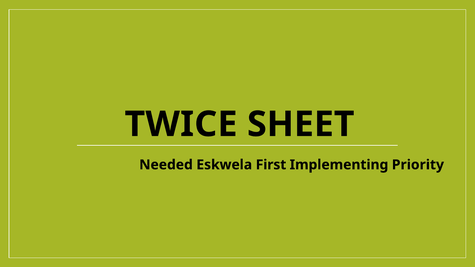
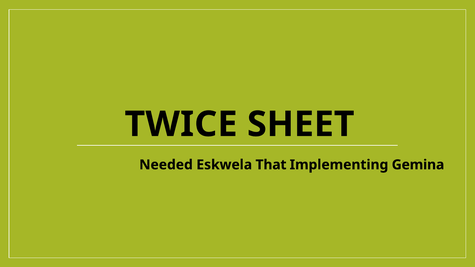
First: First -> That (271, 165)
Priority: Priority -> Gemina (418, 165)
